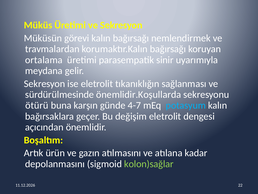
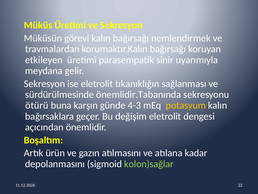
ortalama: ortalama -> etkileyen (44, 60)
önemlidir.Koşullarda: önemlidir.Koşullarda -> önemlidir.Tabanında (139, 94)
4-7: 4-7 -> 4-3 (134, 105)
potasyum colour: light blue -> yellow (186, 105)
